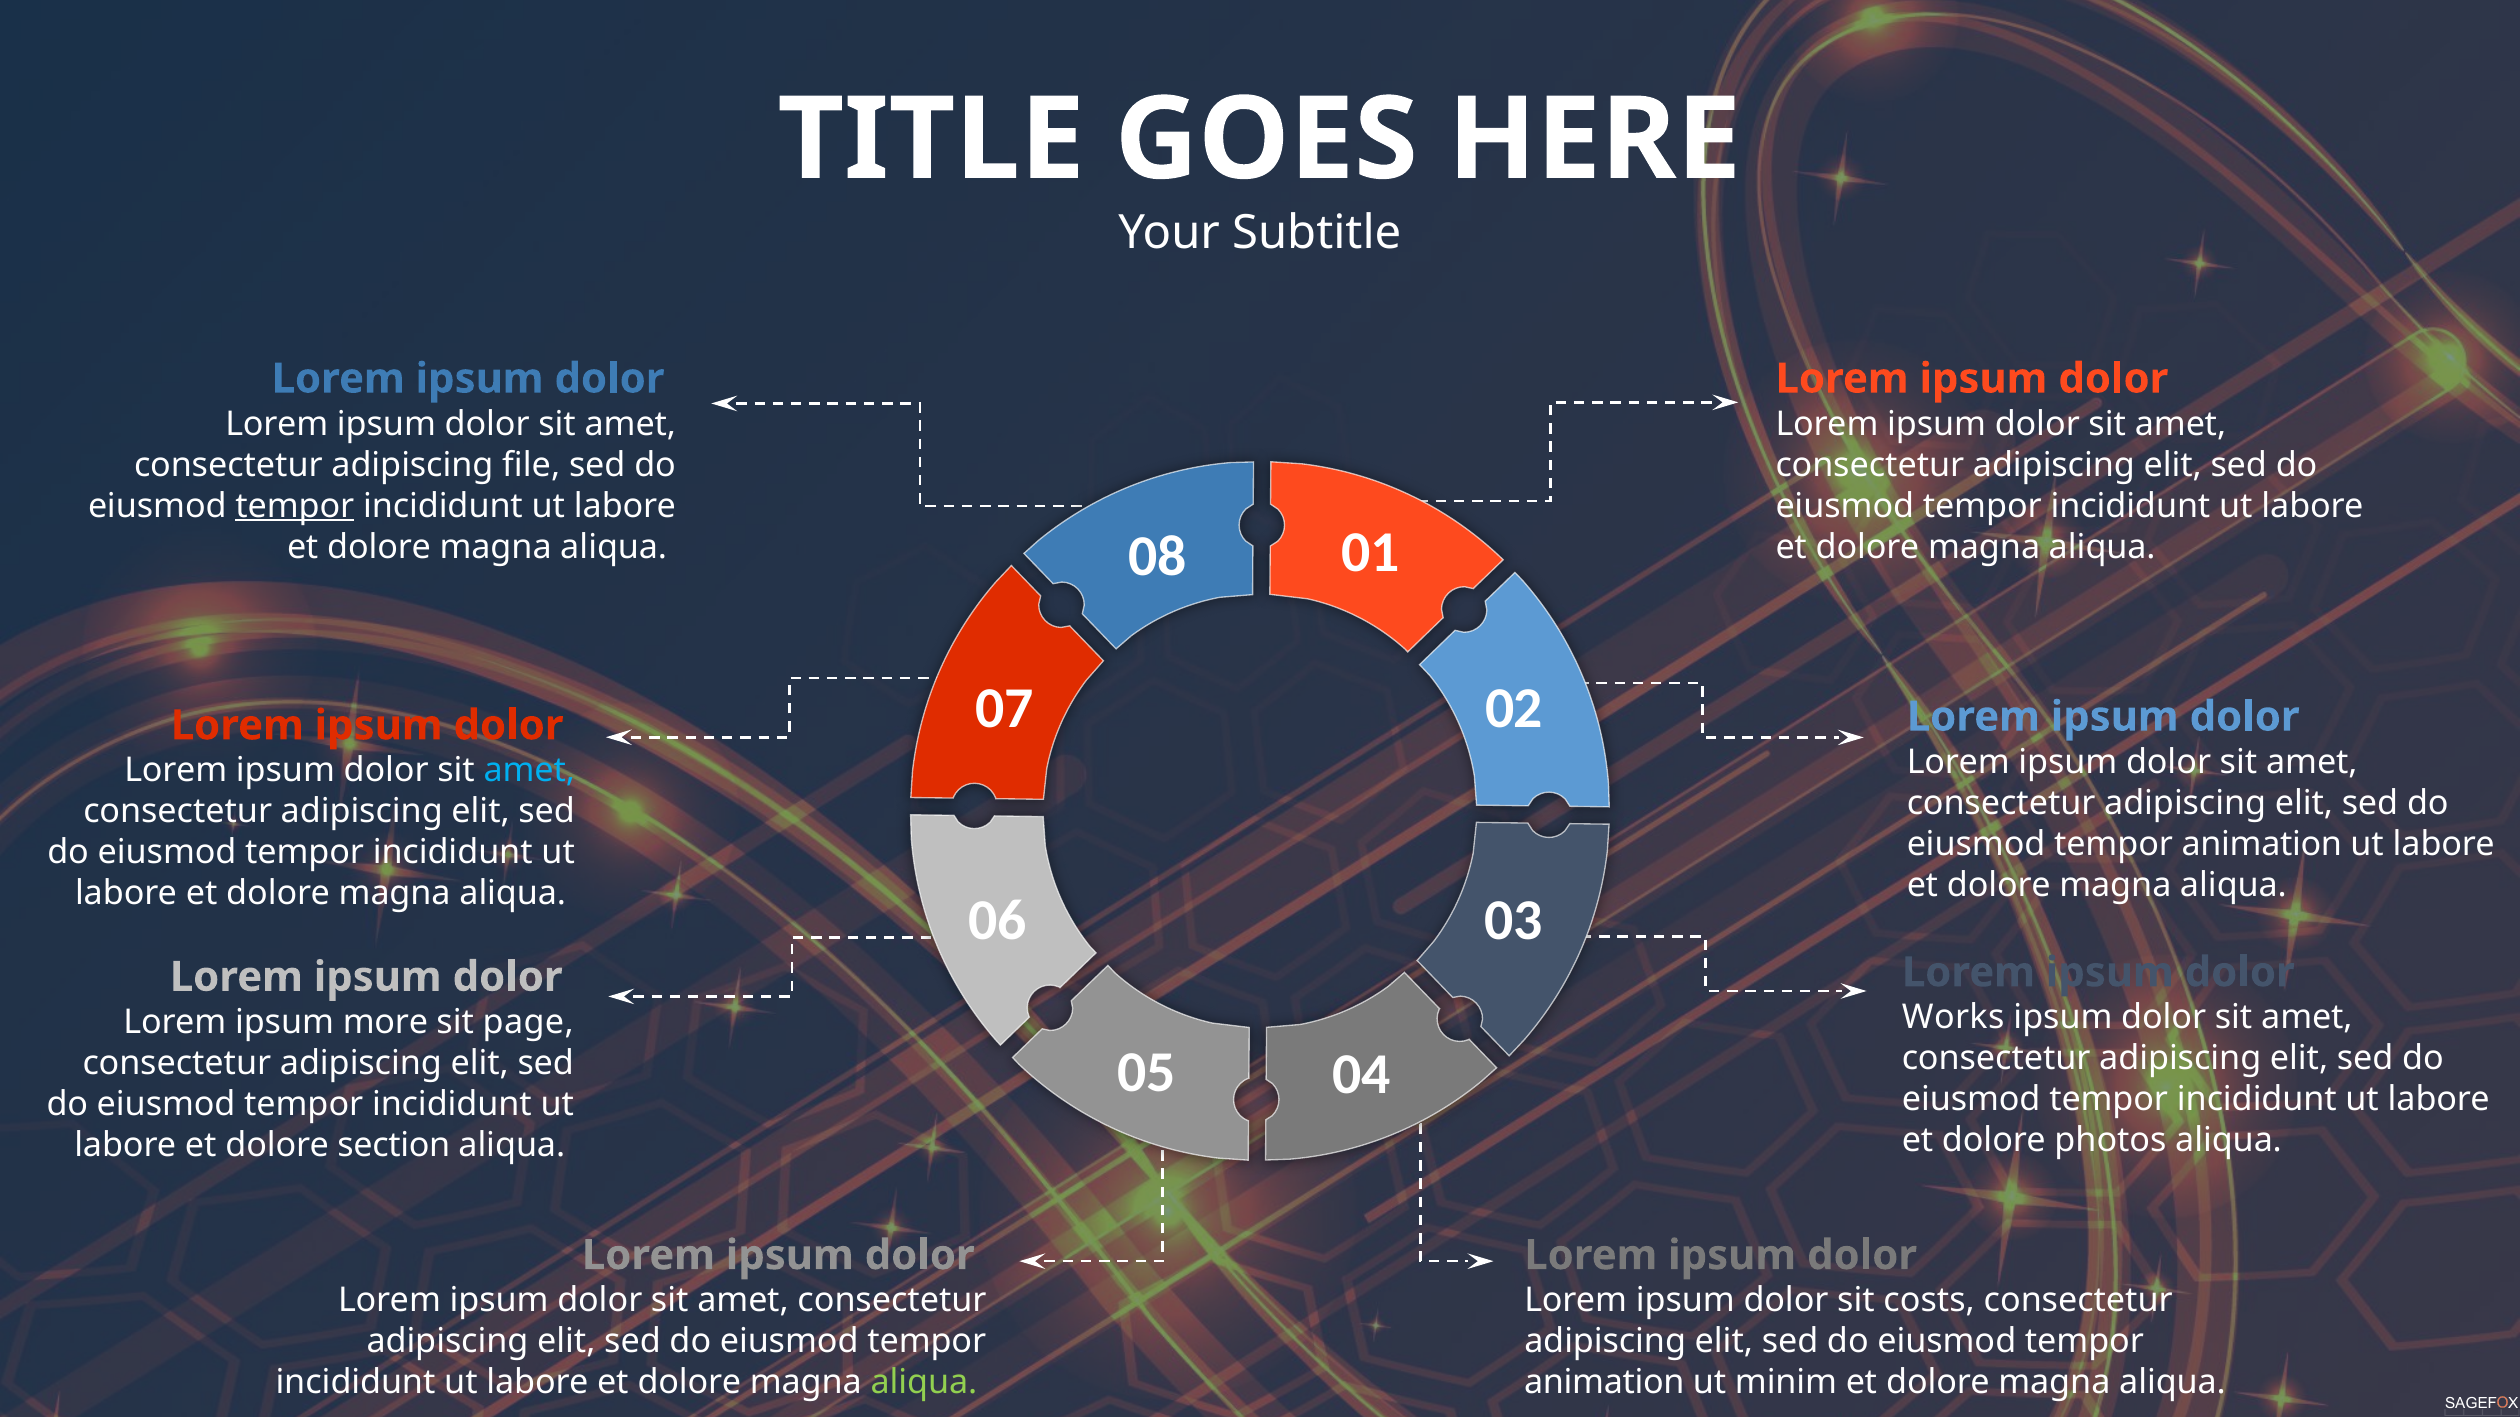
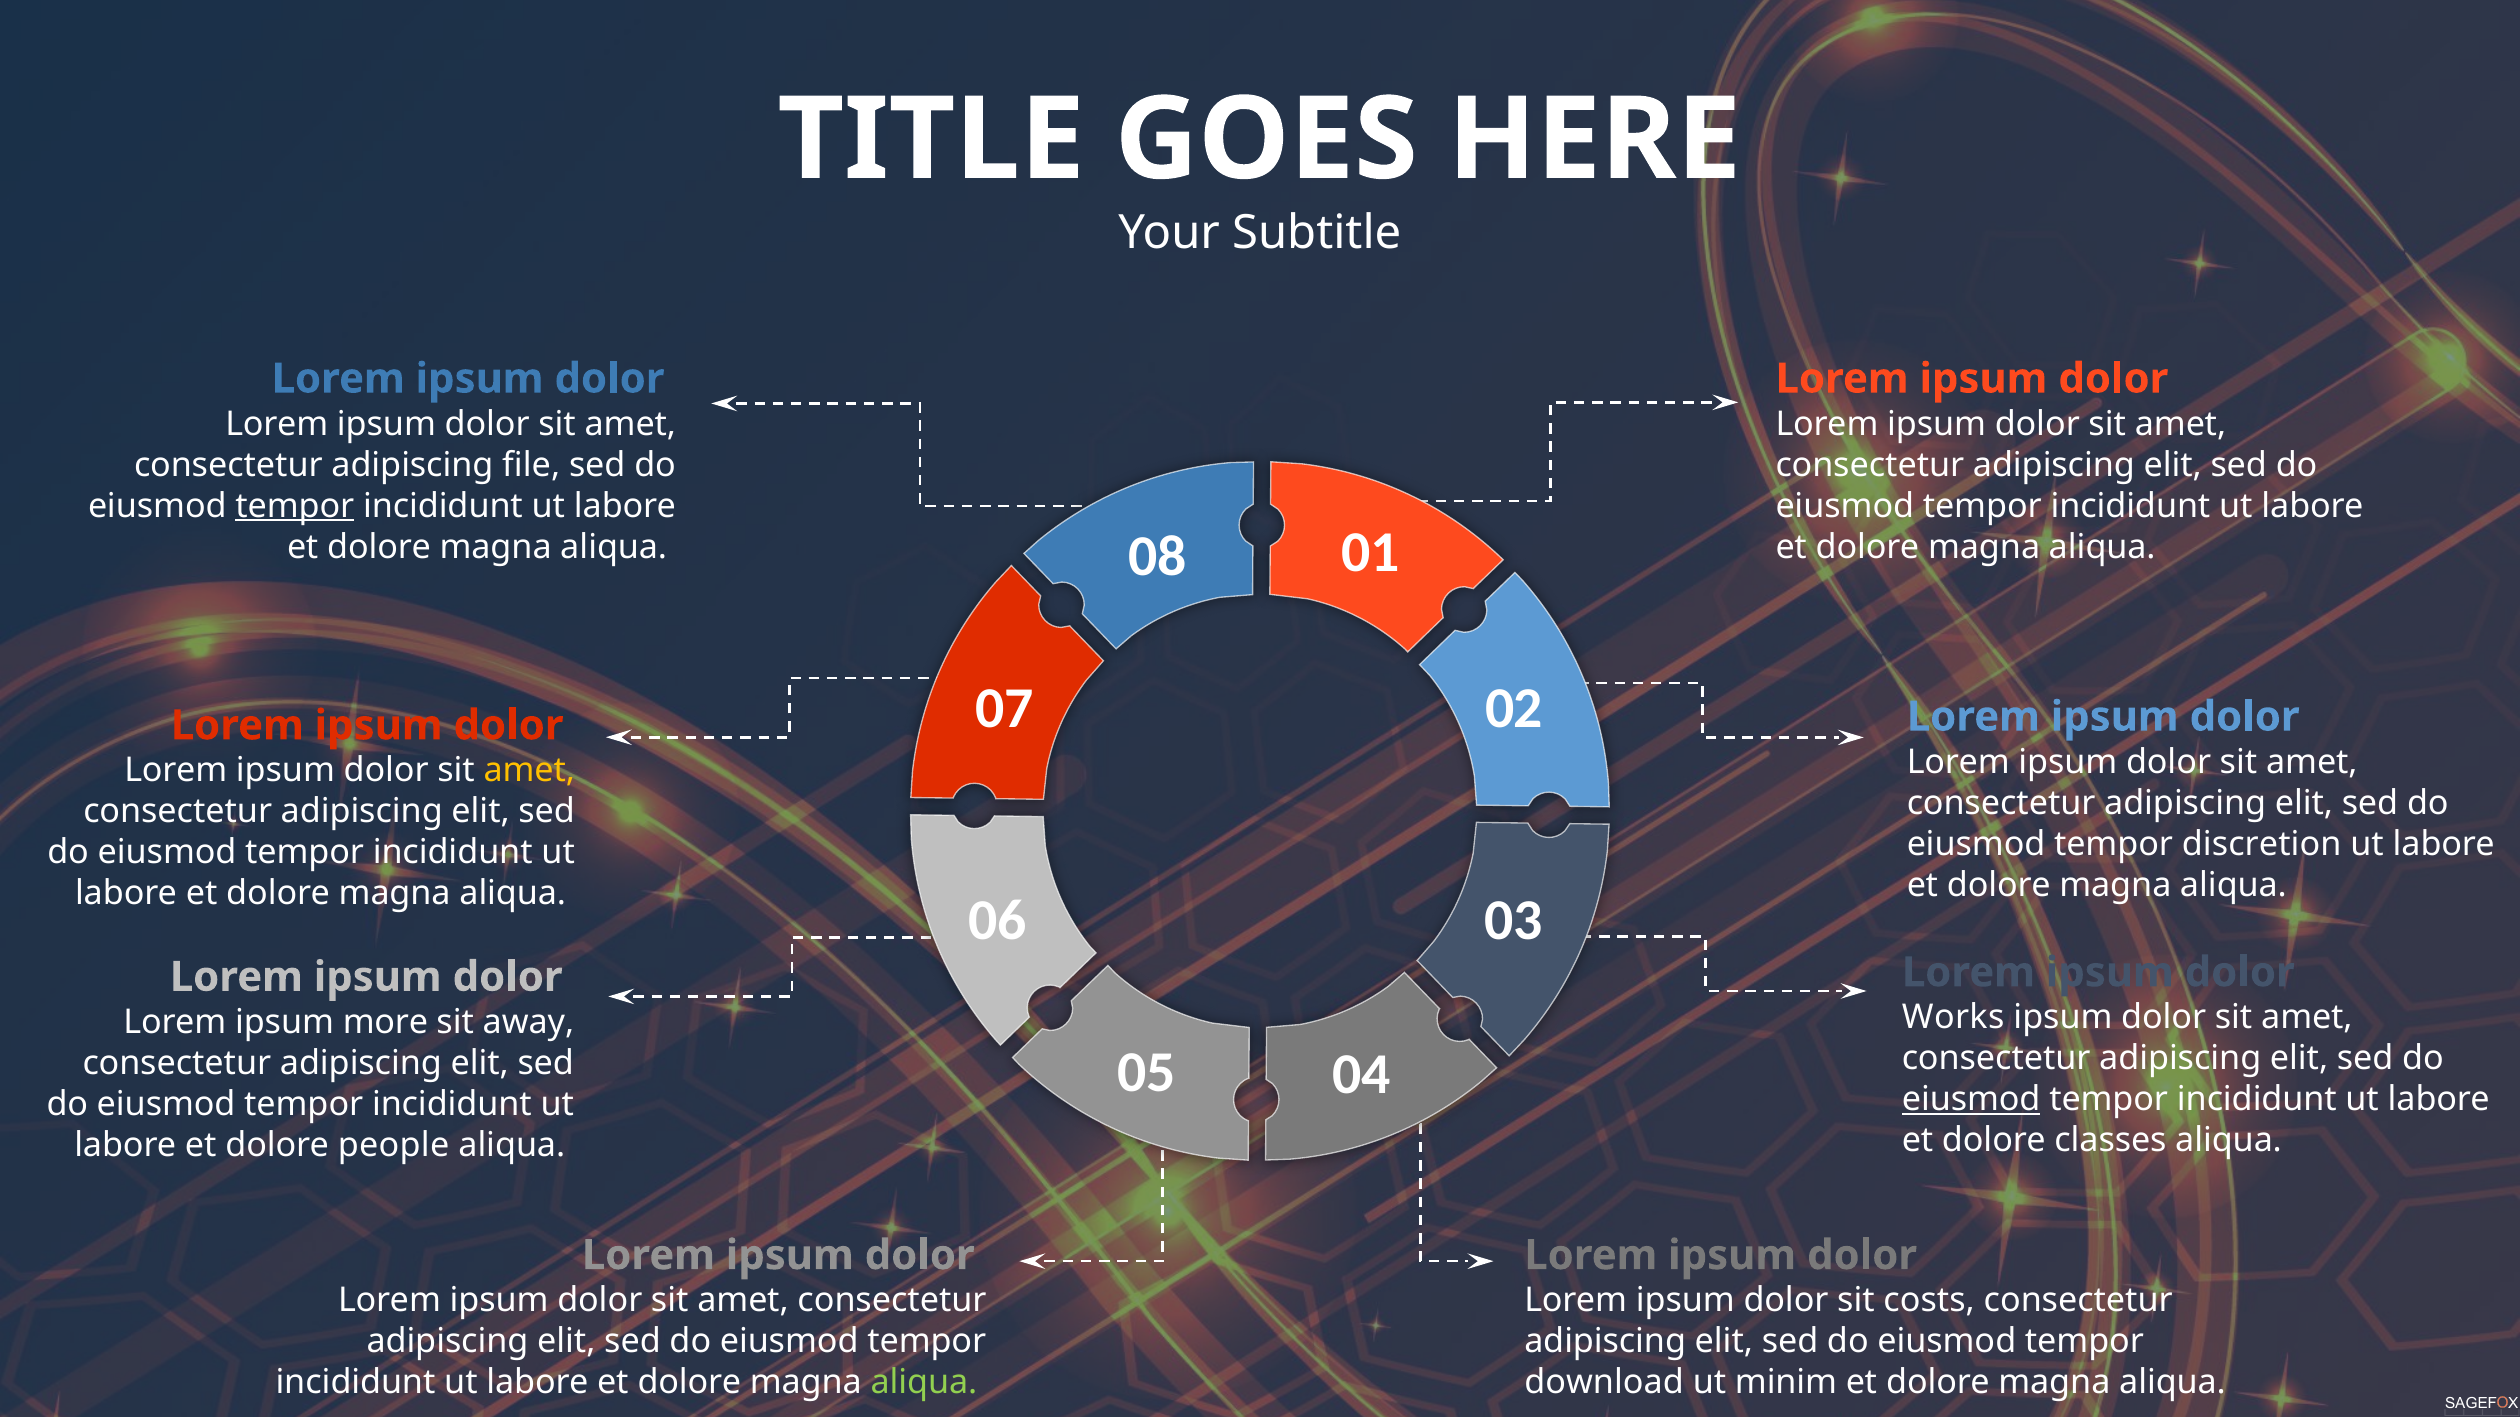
amet colour: light blue -> yellow (529, 771)
animation: animation -> discretion (2262, 844)
page: page -> away (528, 1022)
eiusmod underline: none -> present (1971, 1100)
photos: photos -> classes (2111, 1141)
section: section -> people (394, 1145)
animation: animation -> download (1604, 1383)
